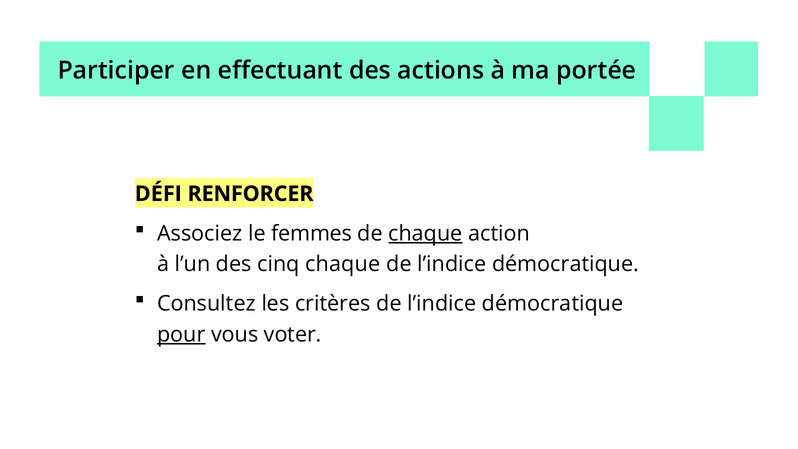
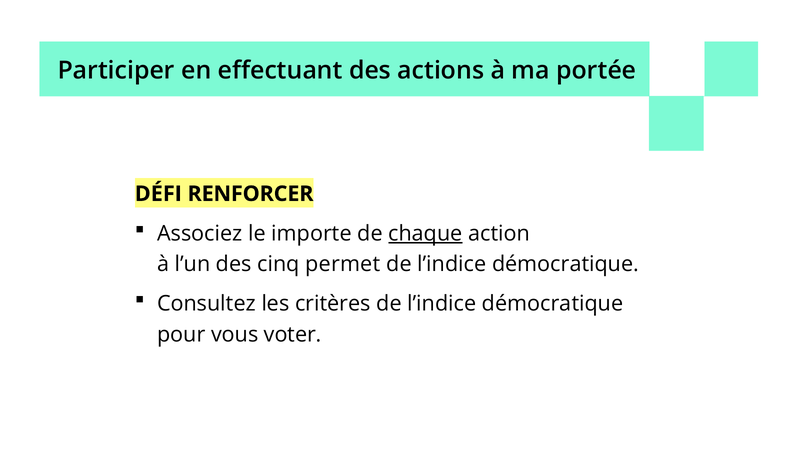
femmes: femmes -> importe (311, 233)
cinq chaque: chaque -> permet (343, 264)
pour underline: present -> none (181, 334)
